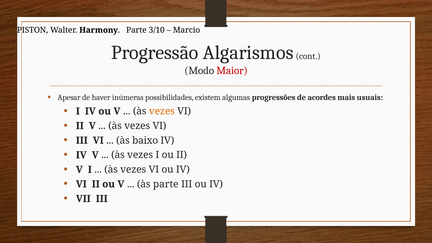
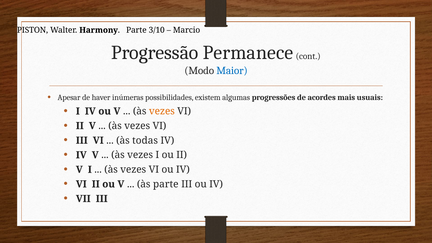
Algarismos: Algarismos -> Permanece (248, 53)
Maior colour: red -> blue (232, 71)
baixo: baixo -> todas (145, 140)
